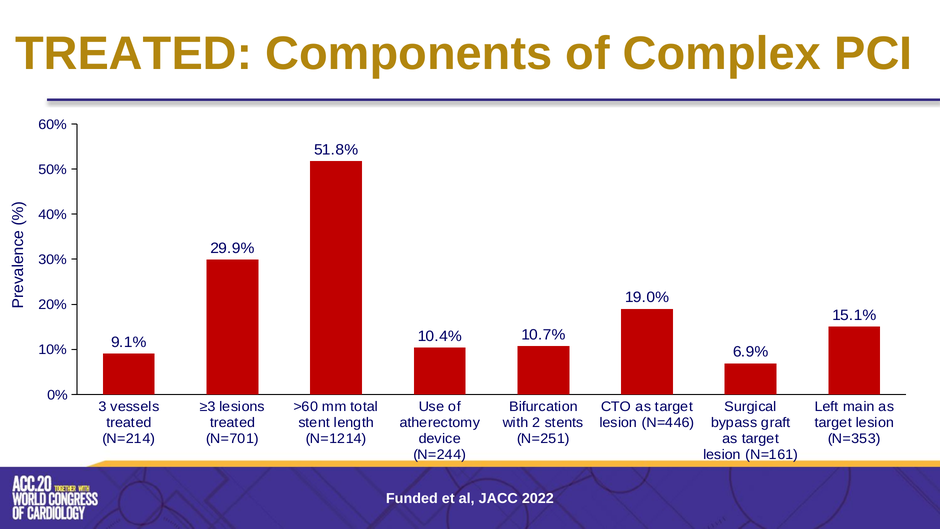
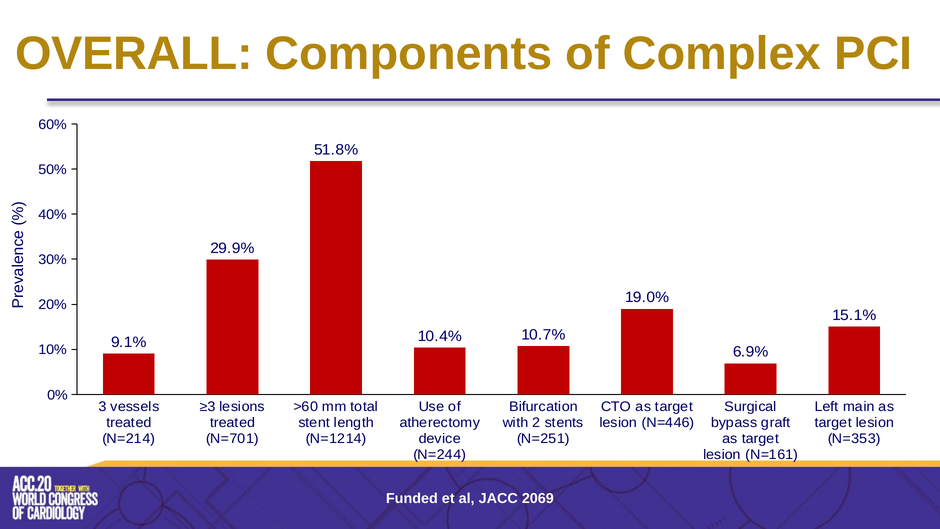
TREATED: TREATED -> OVERALL (134, 54)
2022: 2022 -> 2069 (538, 498)
